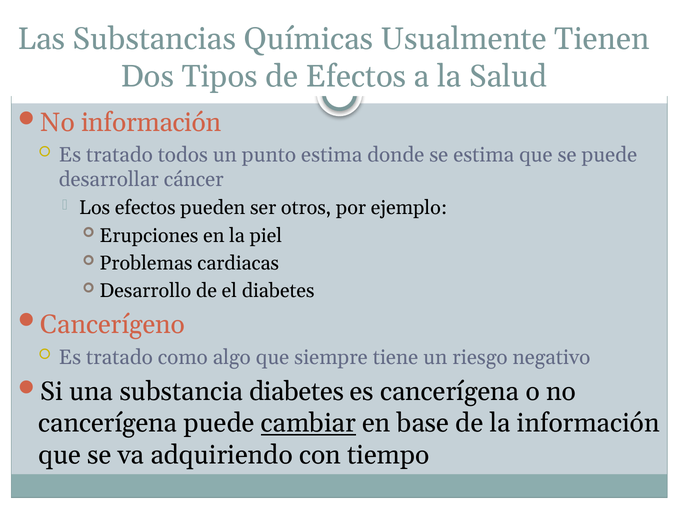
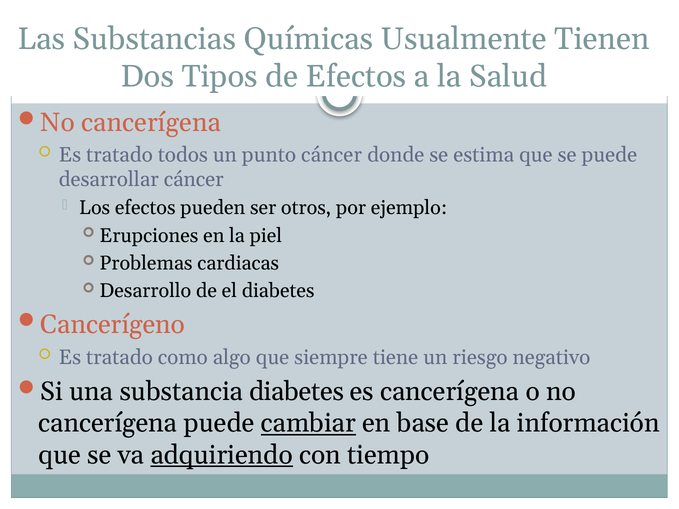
información: información -> cancerígena (151, 123)
punto estima: estima -> cáncer (332, 155)
adquiriendo underline: none -> present (222, 455)
